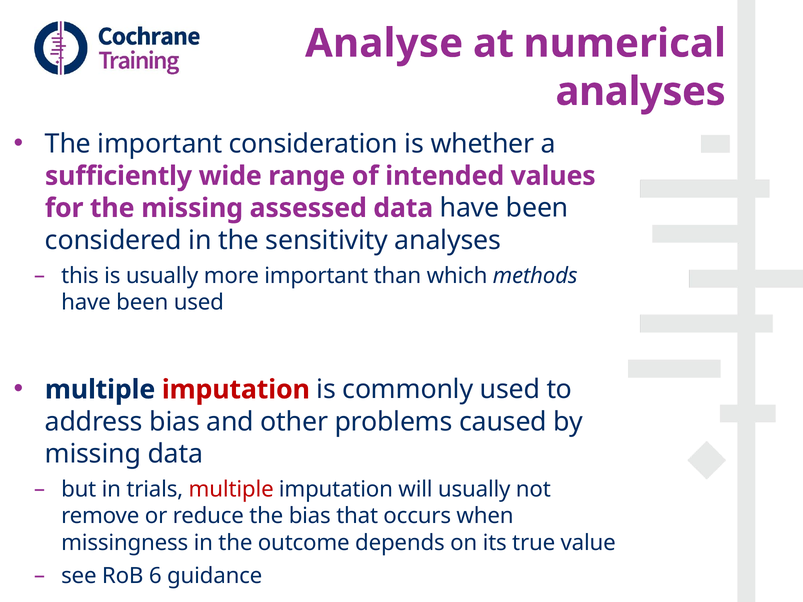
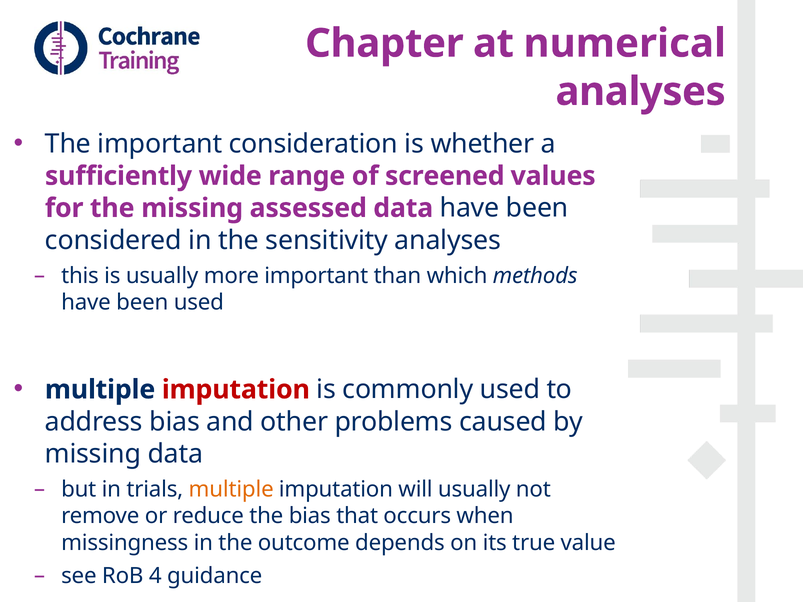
Analyse: Analyse -> Chapter (384, 43)
intended: intended -> screened (445, 176)
multiple colour: red -> orange (231, 489)
6: 6 -> 4 (155, 576)
